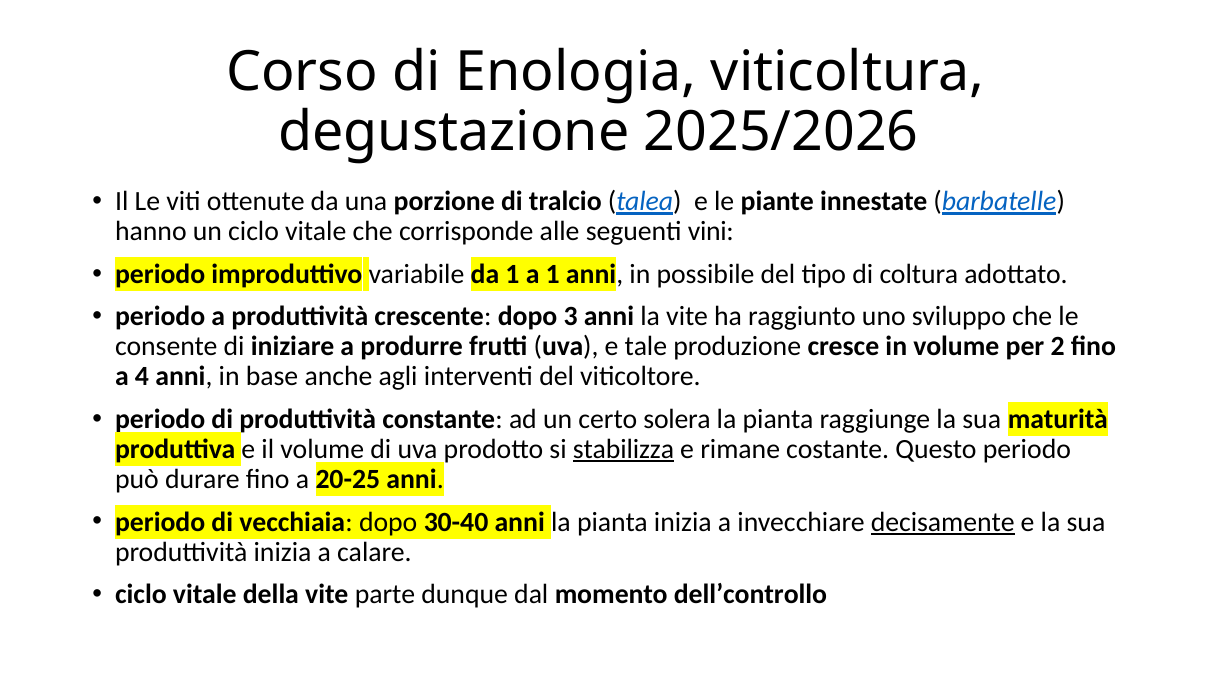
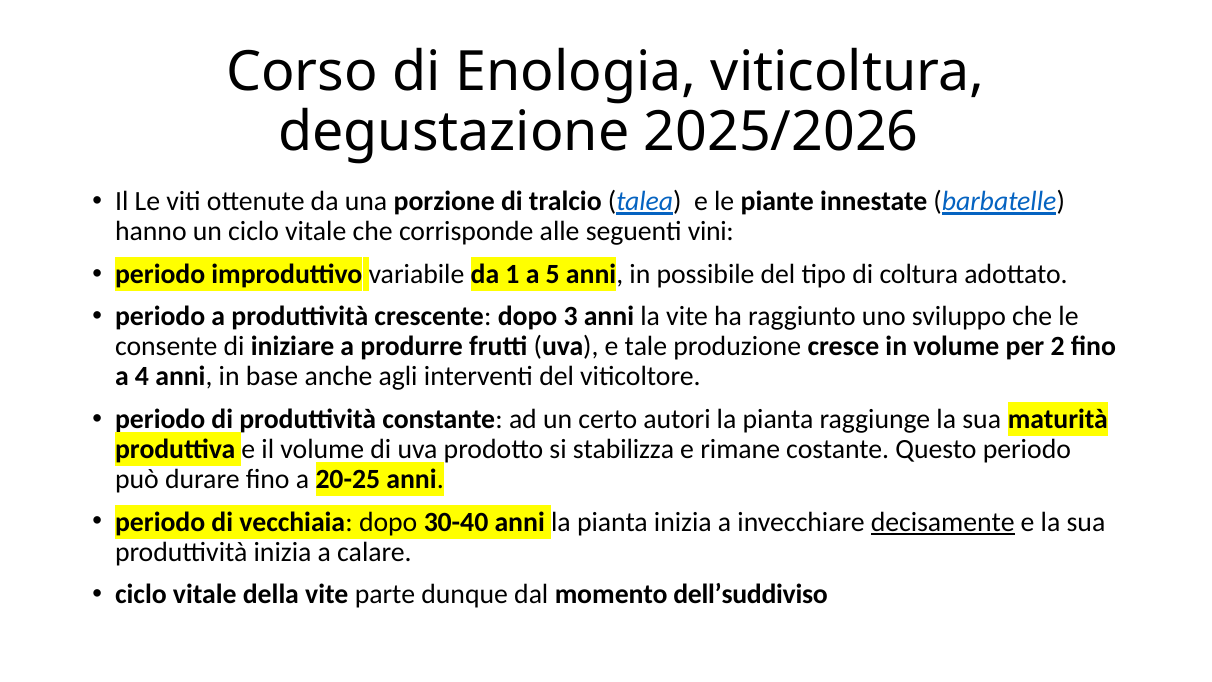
a 1: 1 -> 5 (553, 274)
solera: solera -> autori (677, 419)
stabilizza underline: present -> none (623, 449)
dell’controllo: dell’controllo -> dell’suddiviso (751, 594)
